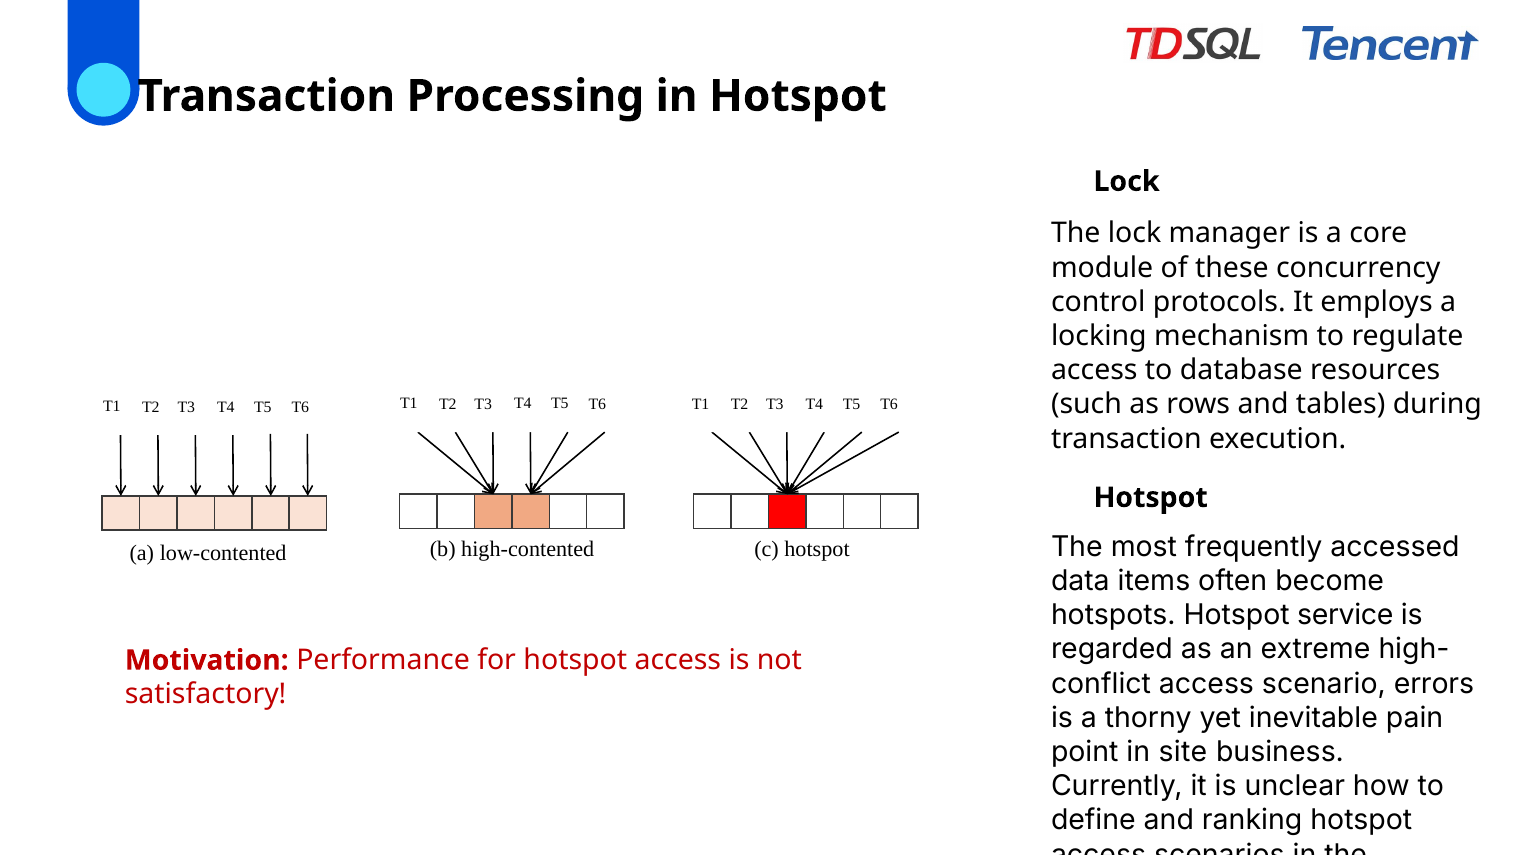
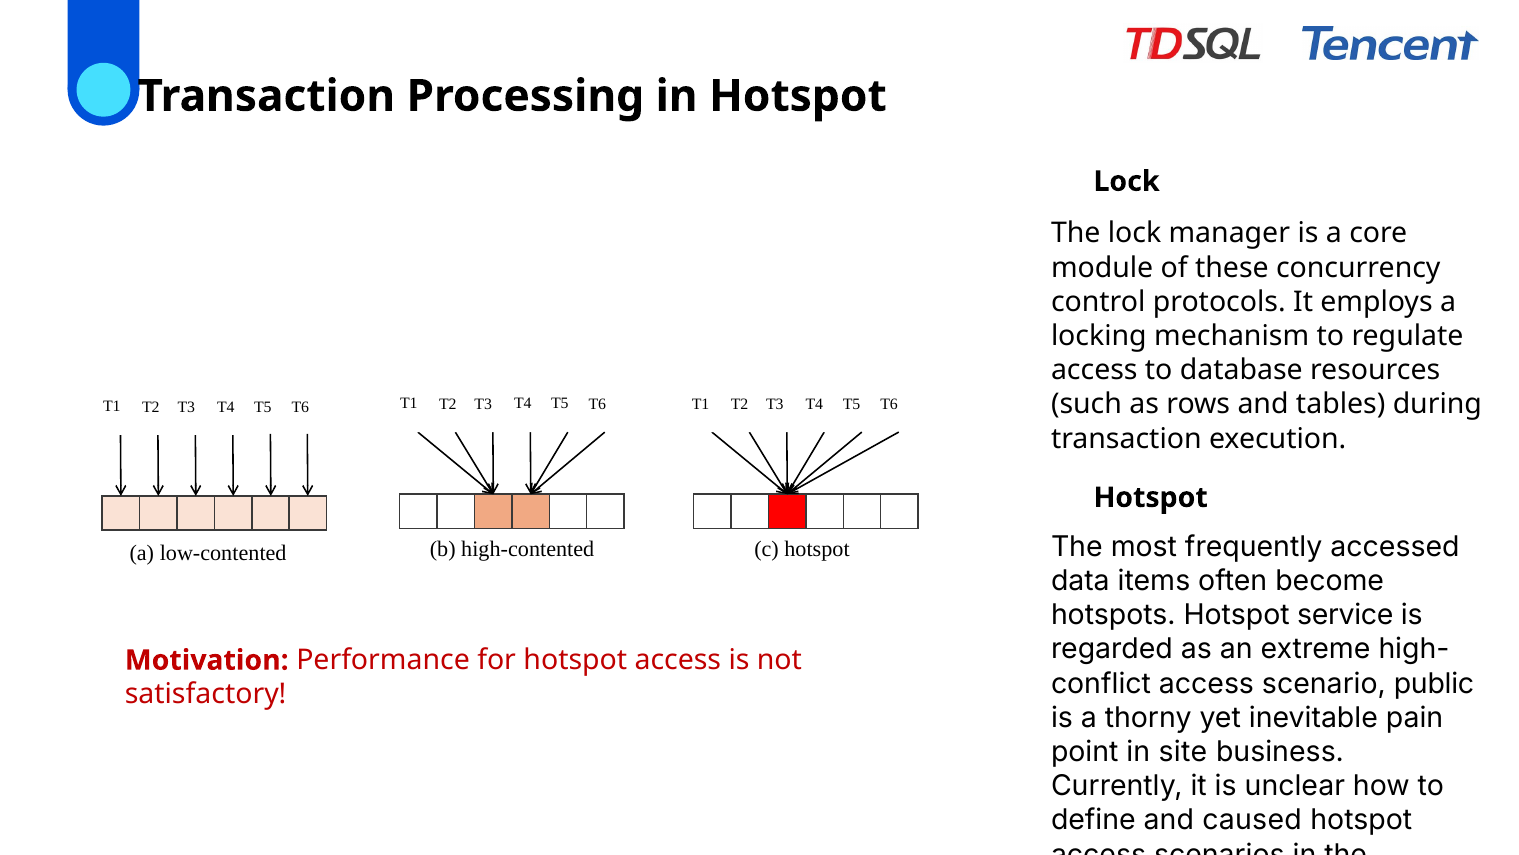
errors: errors -> public (1434, 683)
ranking: ranking -> caused (1252, 820)
